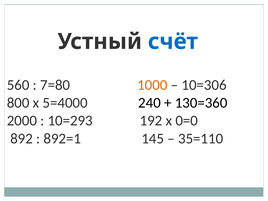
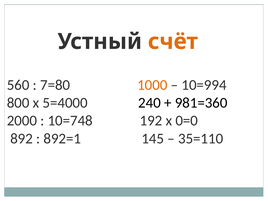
счёт colour: blue -> orange (173, 42)
10=306: 10=306 -> 10=994 (204, 85)
130=360: 130=360 -> 981=360 (201, 103)
10=293: 10=293 -> 10=748 (70, 121)
